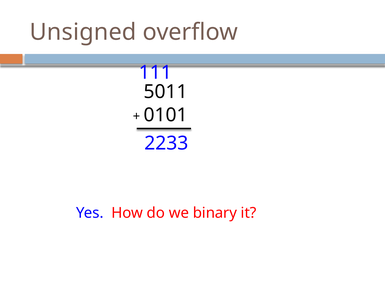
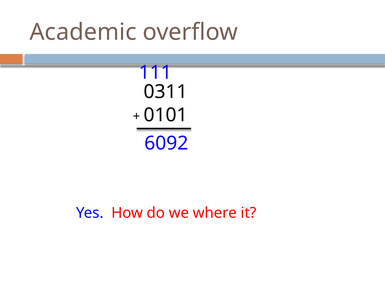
Unsigned: Unsigned -> Academic (83, 32)
5011: 5011 -> 0311 (166, 92)
2233: 2233 -> 6092 (166, 143)
binary: binary -> where (215, 213)
